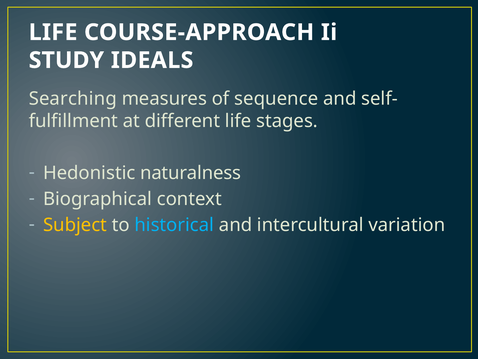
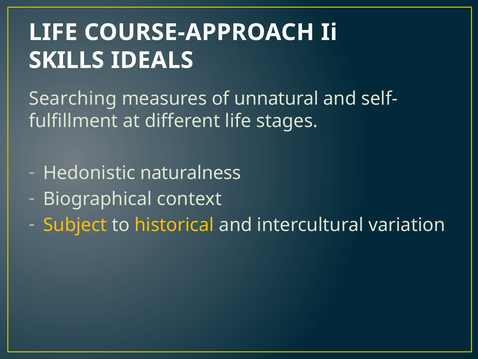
STUDY: STUDY -> SKILLS (66, 60)
sequence: sequence -> unnatural (276, 98)
historical colour: light blue -> yellow (174, 225)
